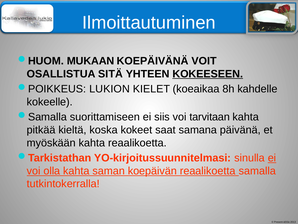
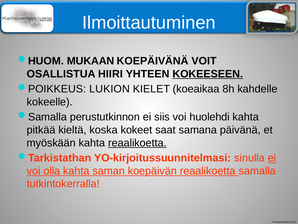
SITÄ: SITÄ -> HIIRI (110, 74)
suorittamiseen: suorittamiseen -> perustutkinnon (105, 117)
tarvitaan: tarvitaan -> huolehdi (210, 117)
reaalikoetta underline: none -> present (137, 143)
